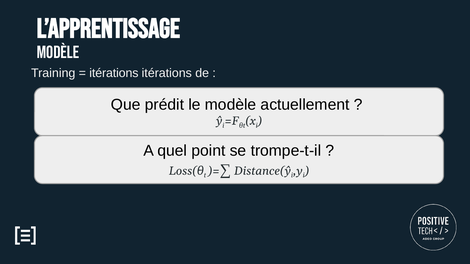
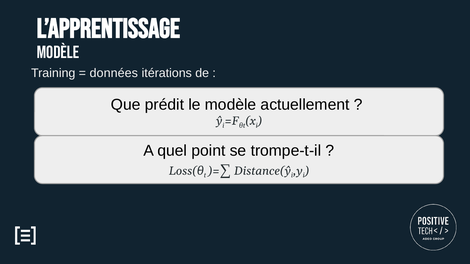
itérations: itérations -> données (114, 73)
